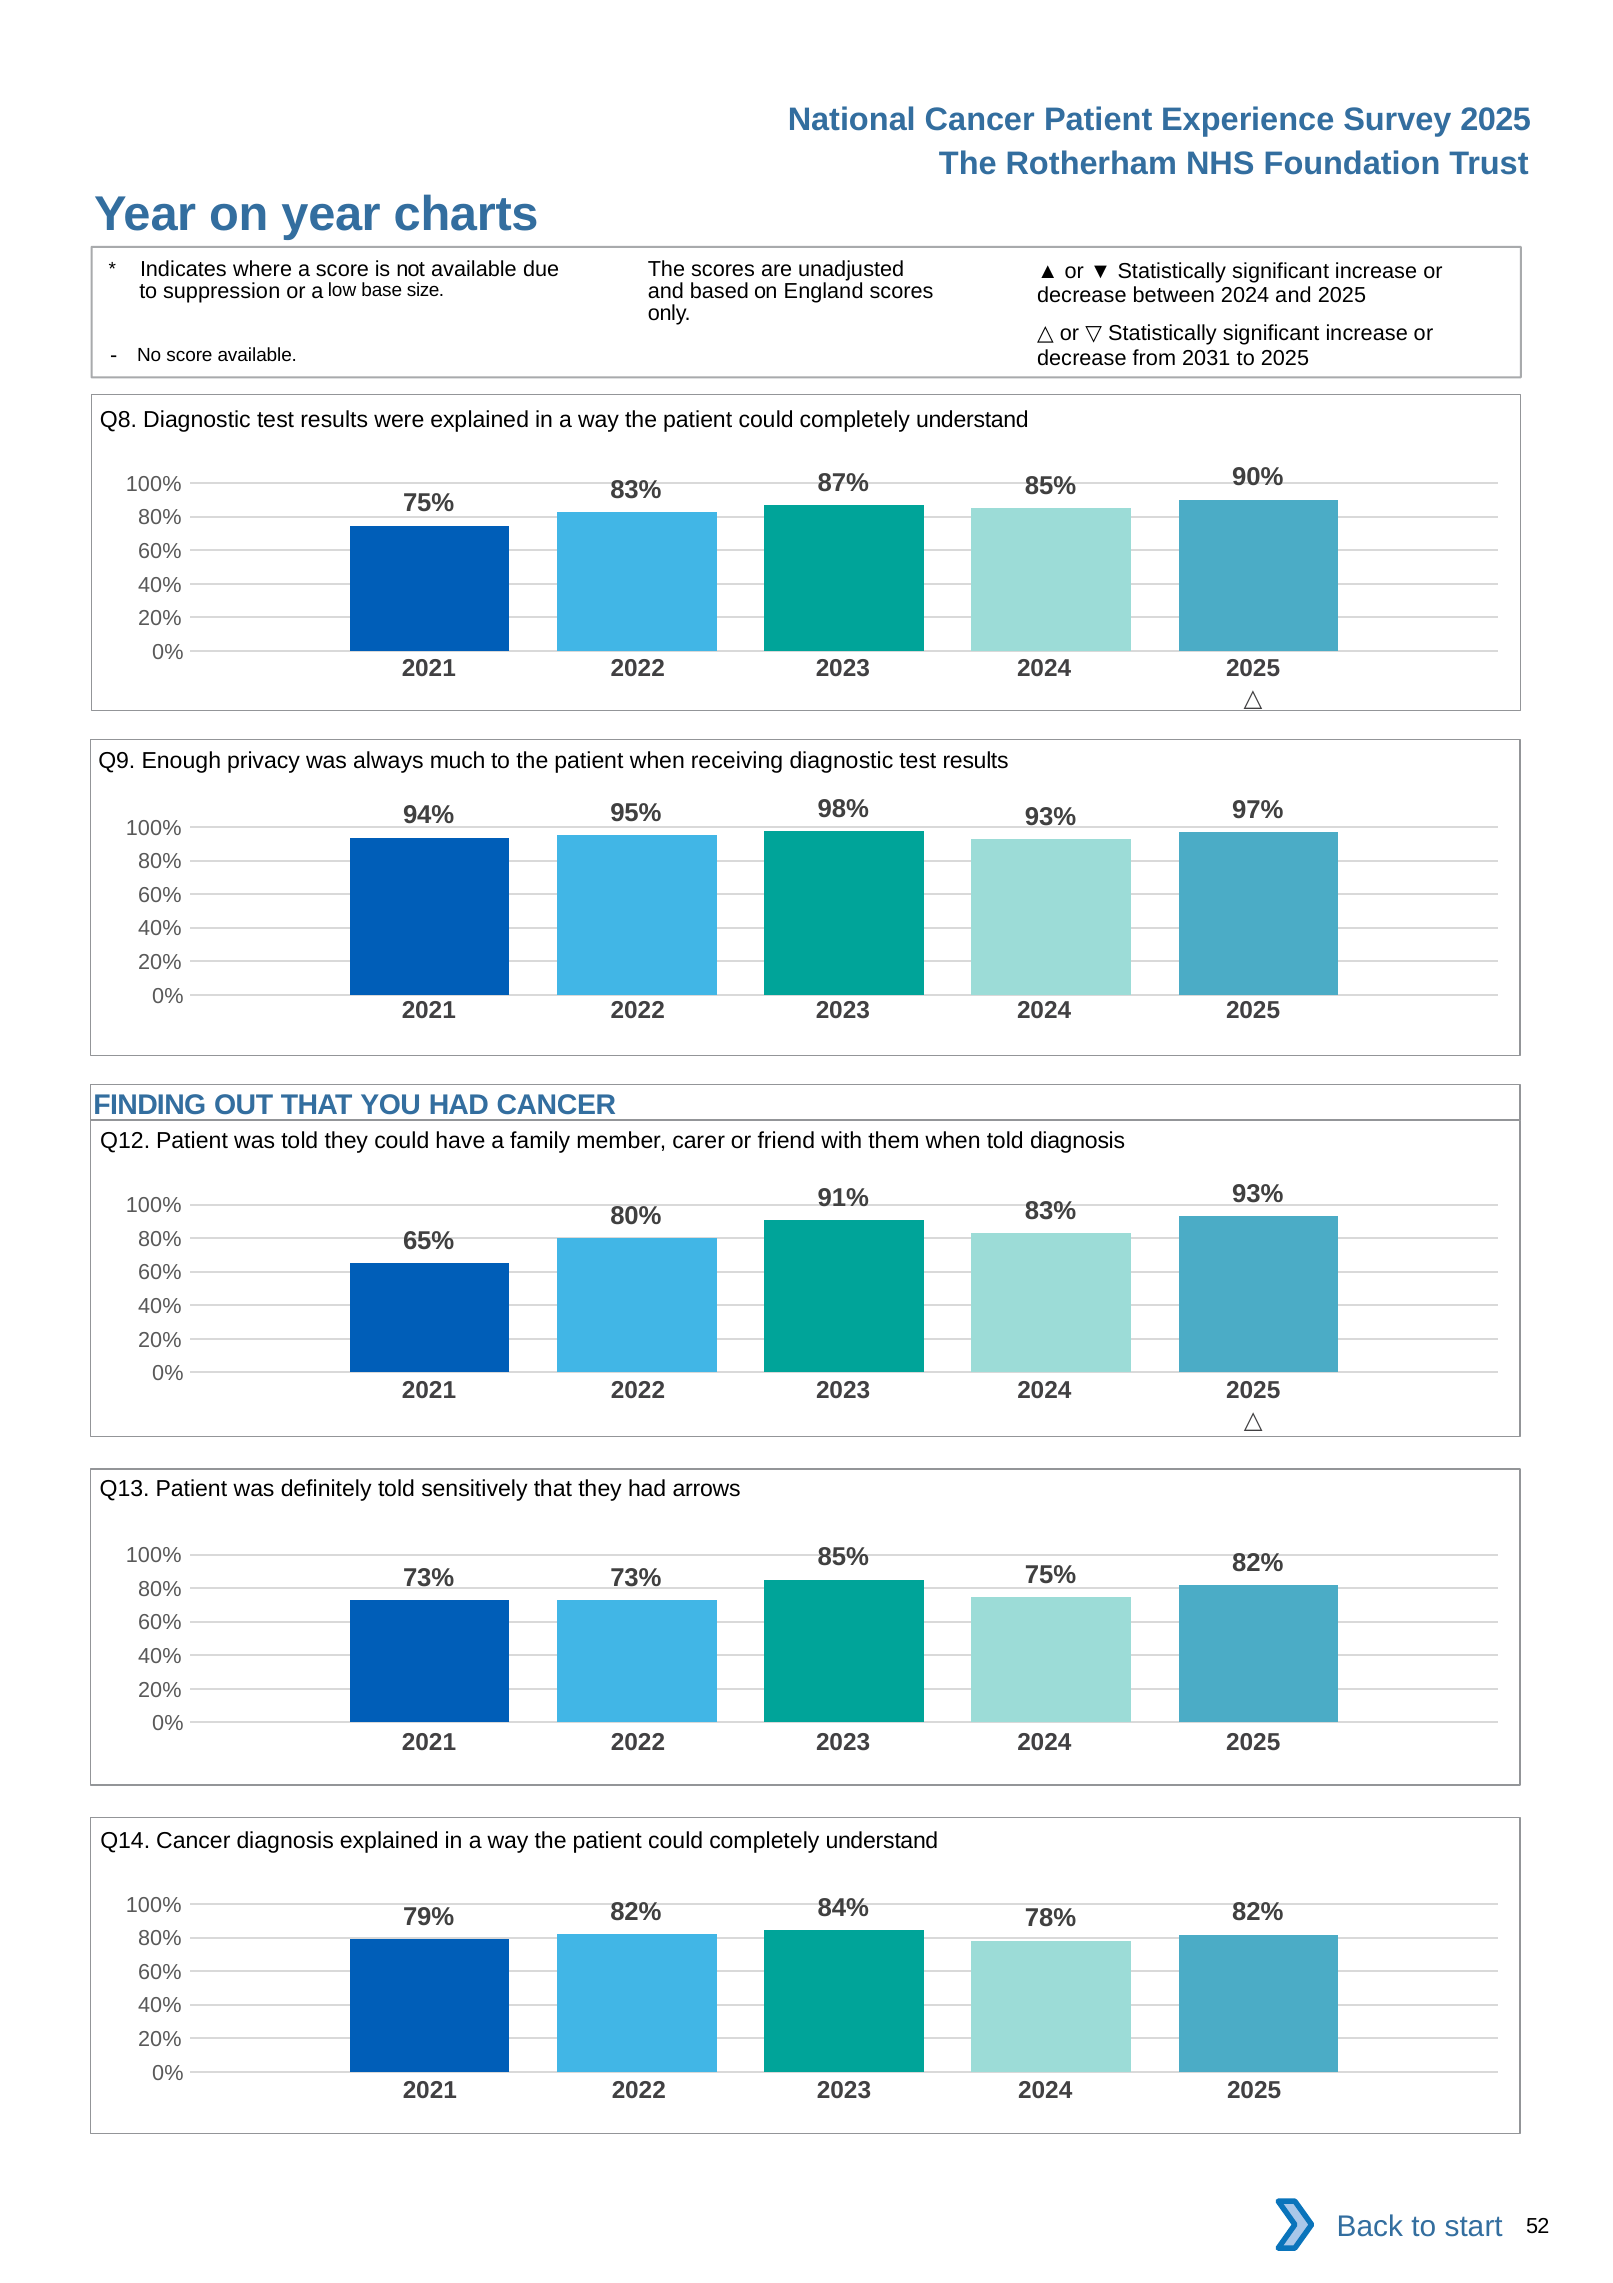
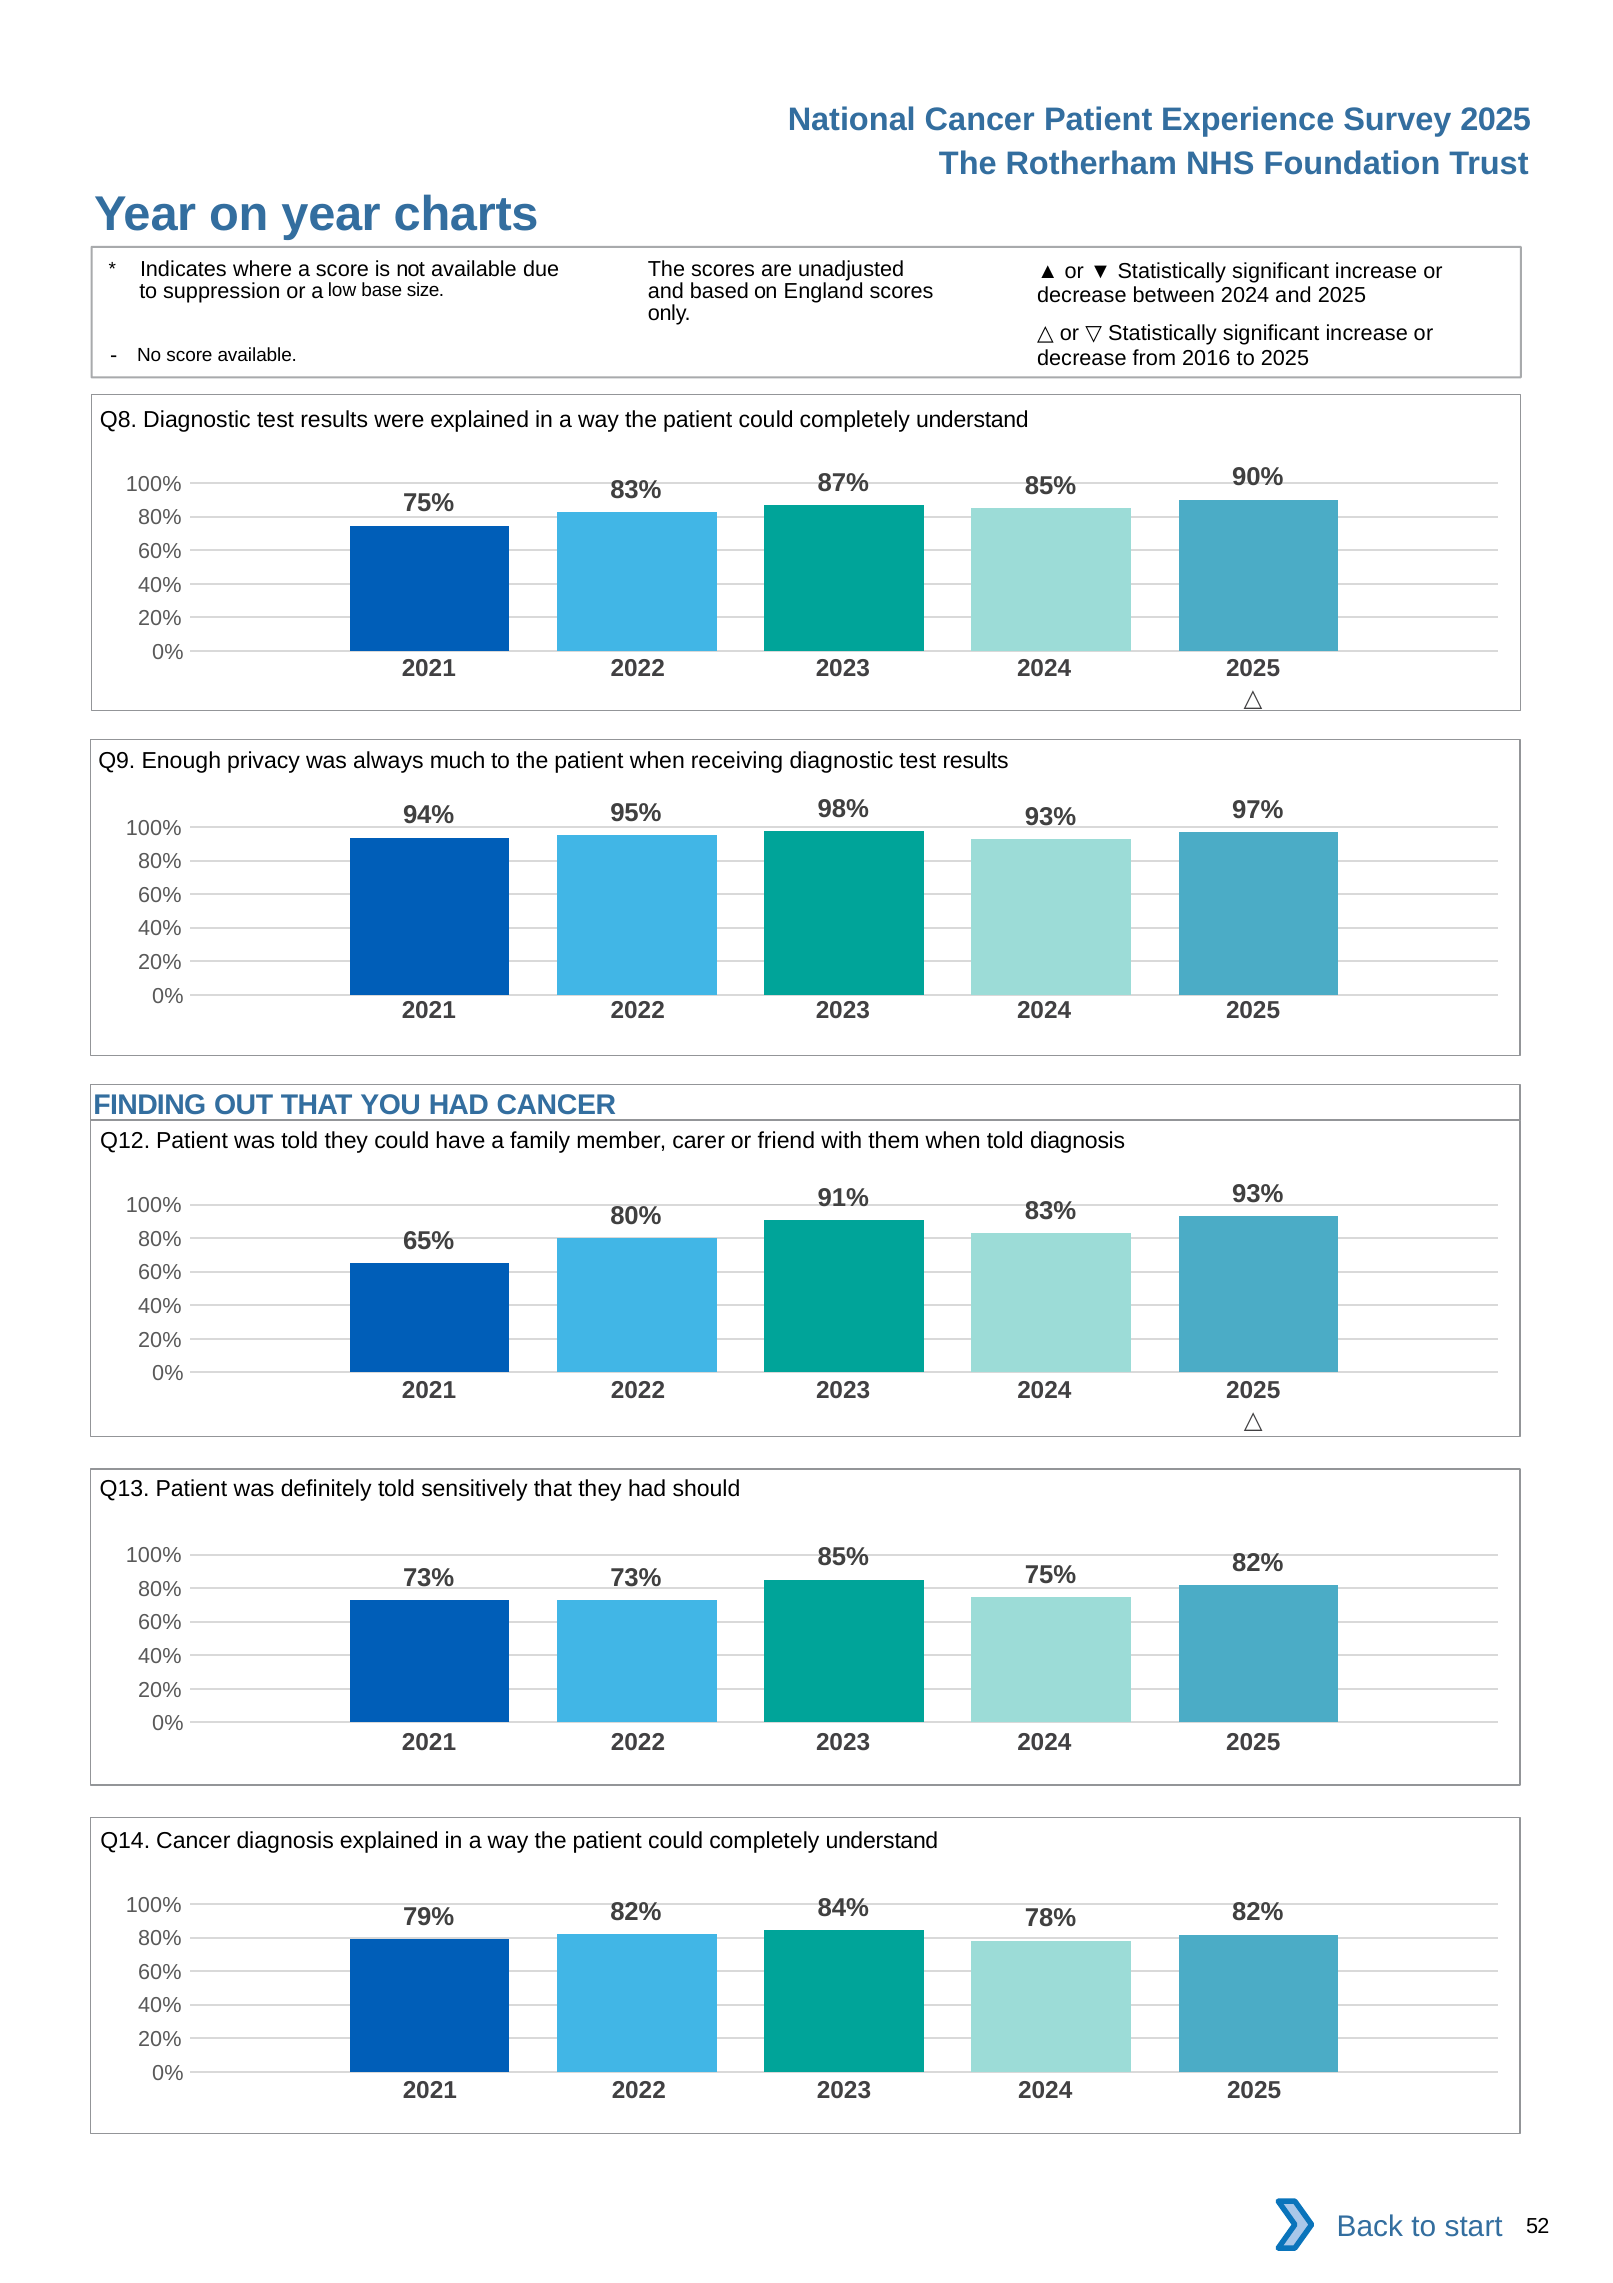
2031: 2031 -> 2016 (1206, 358)
arrows: arrows -> should (706, 1489)
